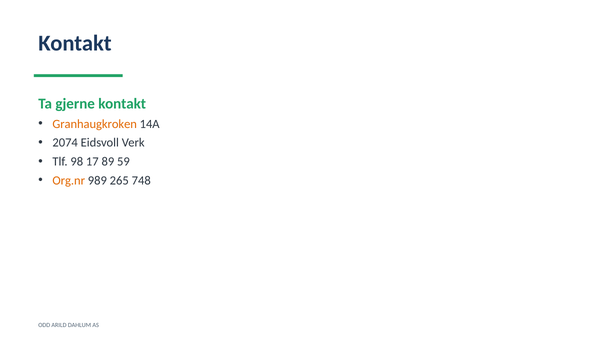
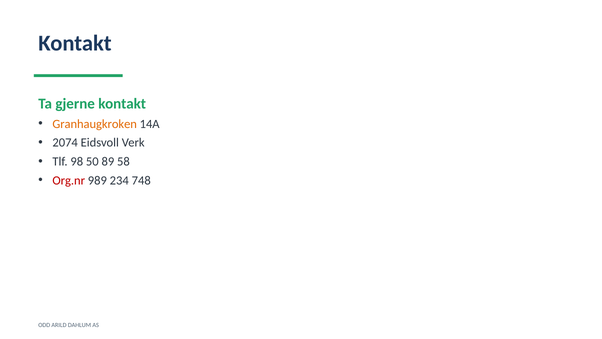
17: 17 -> 50 (92, 161)
59: 59 -> 58 (123, 161)
Org.nr colour: orange -> red (69, 180)
265: 265 -> 234 (119, 180)
